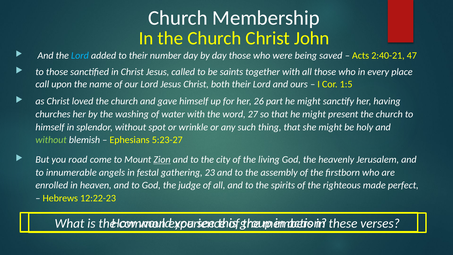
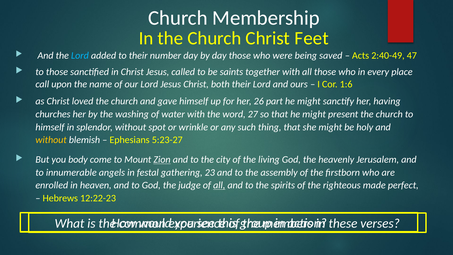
John: John -> Feet (312, 38)
2:40-21: 2:40-21 -> 2:40-49 (388, 56)
1:5: 1:5 -> 1:6 (346, 84)
without colour: light green -> yellow (51, 140)
road: road -> body (78, 159)
all underline: none -> present (219, 185)
